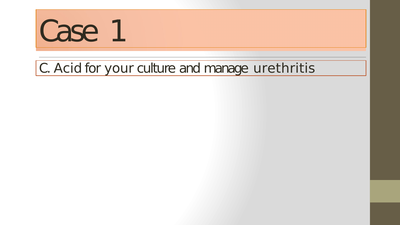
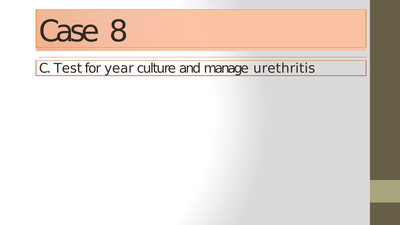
1: 1 -> 8 (119, 32)
Acid: Acid -> Test (68, 69)
your: your -> year (119, 69)
